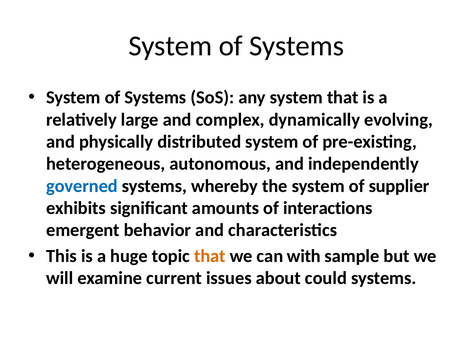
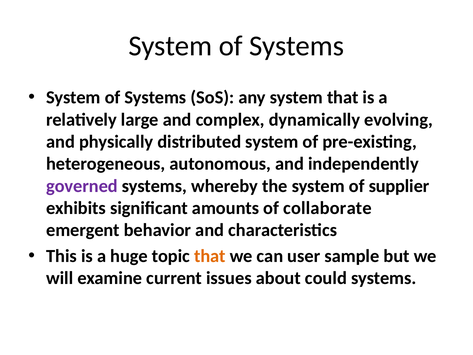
governed colour: blue -> purple (82, 186)
interactions: interactions -> collaborate (328, 208)
with: with -> user (304, 256)
